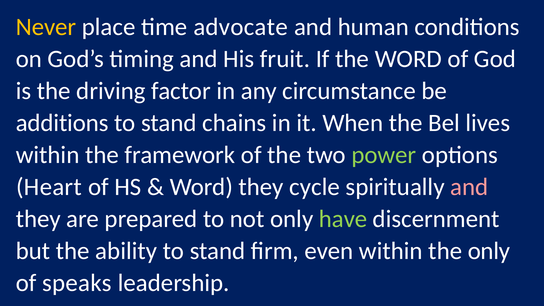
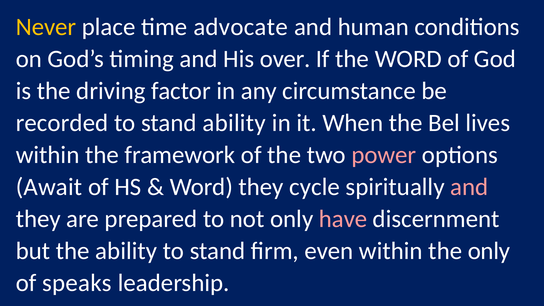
fruit: fruit -> over (285, 59)
additions: additions -> recorded (62, 123)
stand chains: chains -> ability (234, 123)
power colour: light green -> pink (384, 155)
Heart: Heart -> Await (49, 187)
have colour: light green -> pink (343, 219)
